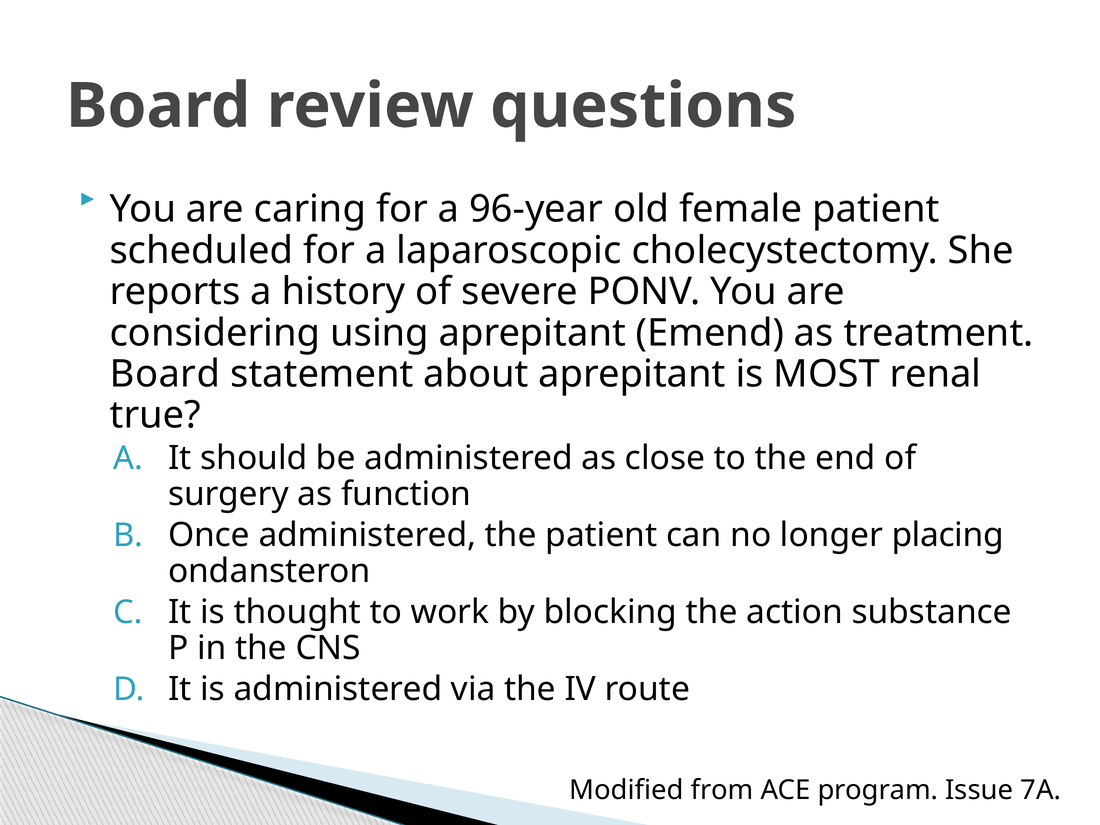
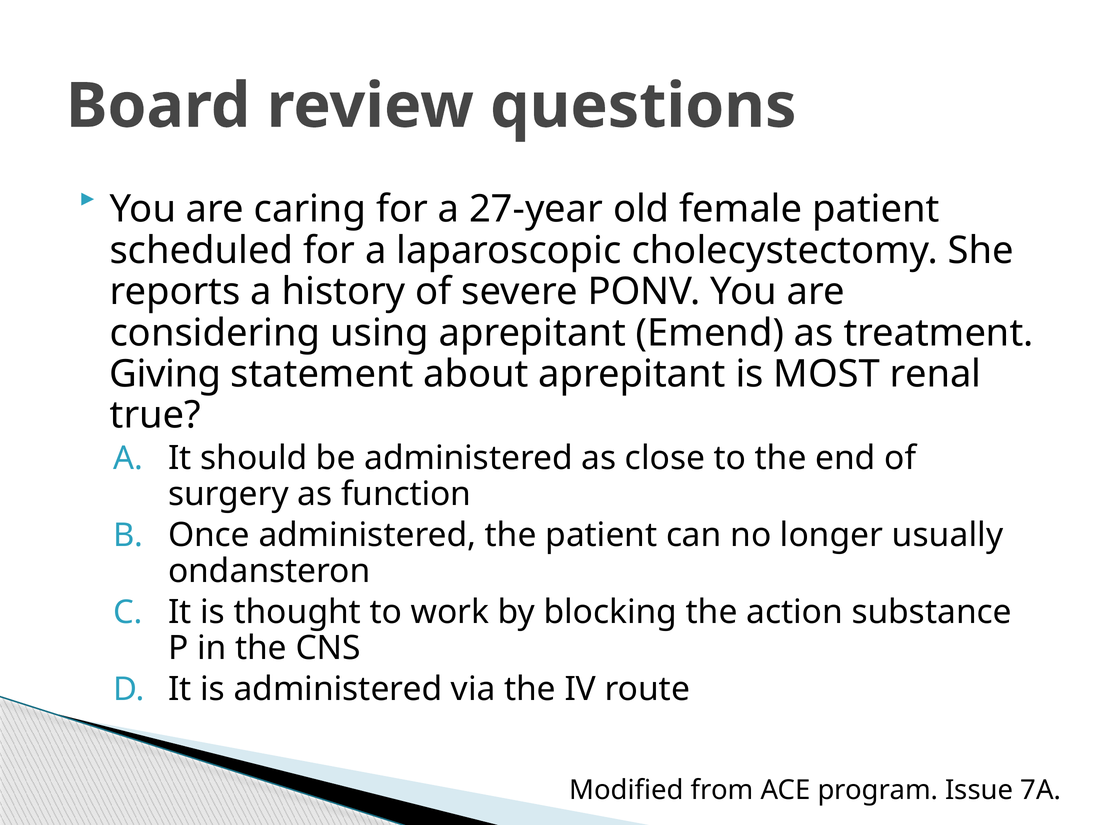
96-year: 96-year -> 27-year (536, 209)
Board: Board -> Giving (165, 374)
placing: placing -> usually (948, 535)
